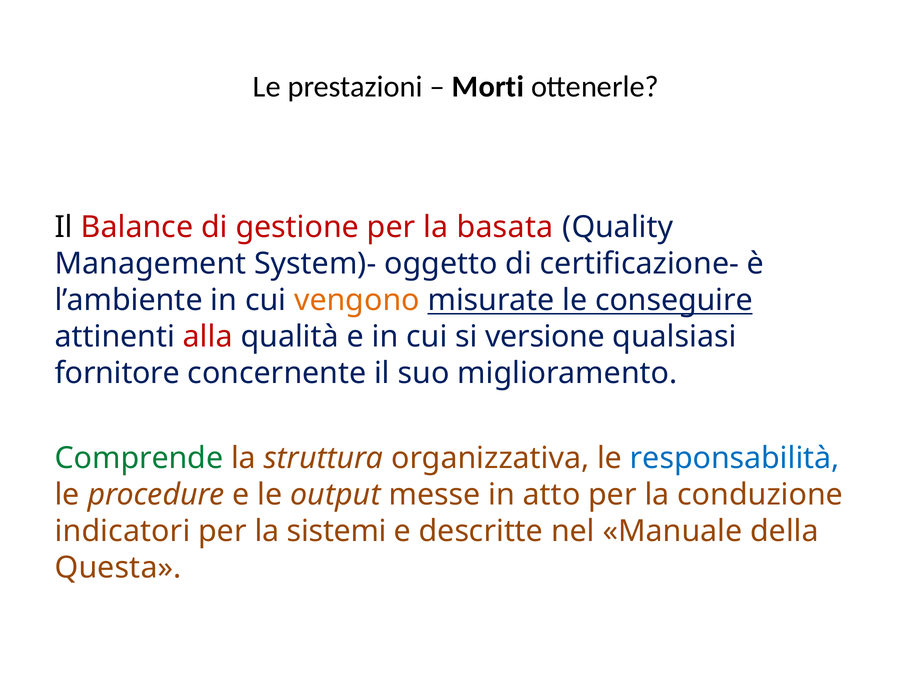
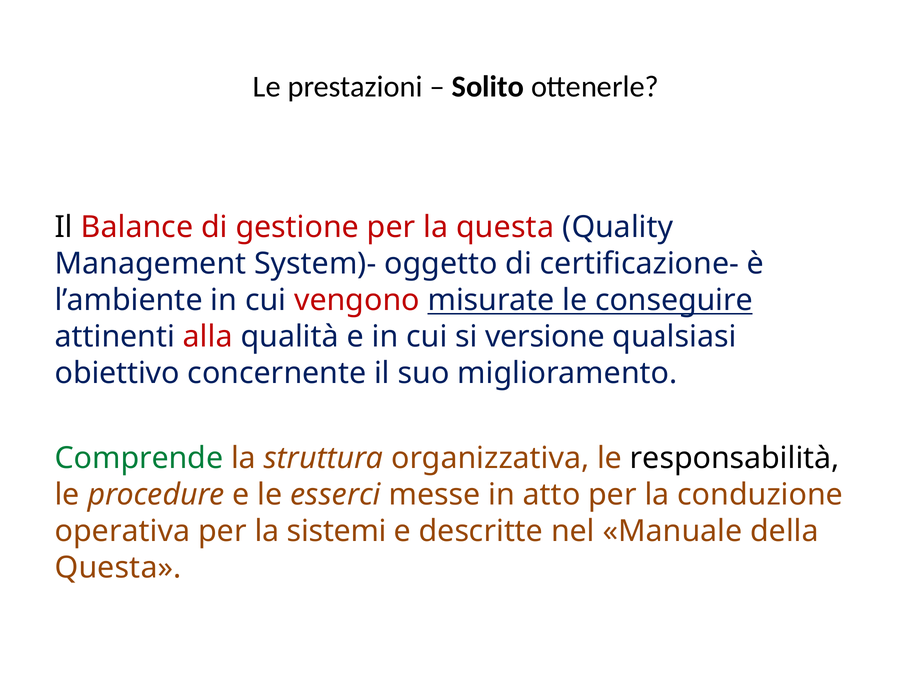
Morti: Morti -> Solito (488, 87)
la basata: basata -> questa (505, 227)
vengono colour: orange -> red (357, 300)
fornitore: fornitore -> obiettivo (117, 373)
responsabilità colour: blue -> black (735, 458)
output: output -> esserci (336, 495)
indicatori: indicatori -> operativa (123, 531)
